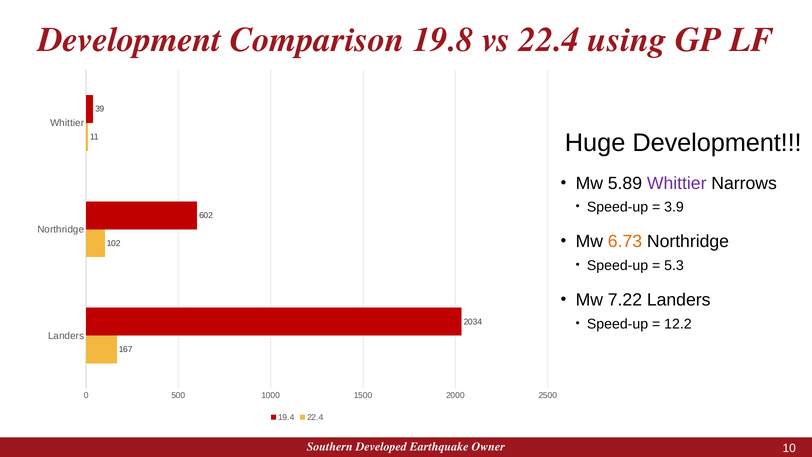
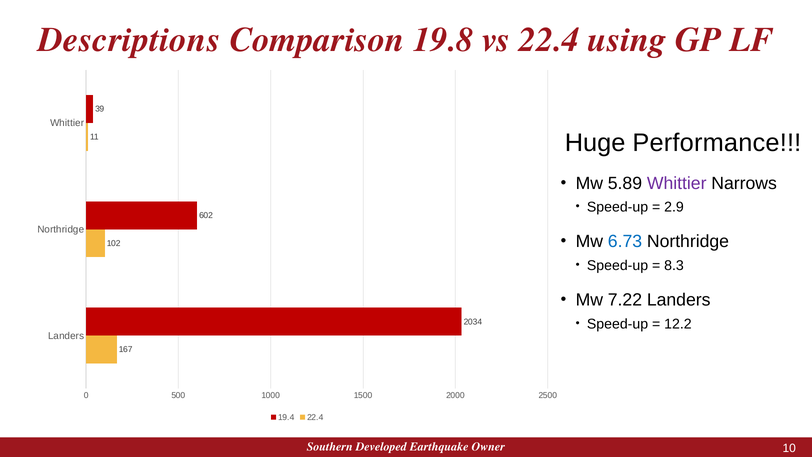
Development: Development -> Descriptions (129, 40)
Huge Development: Development -> Performance (717, 143)
3.9: 3.9 -> 2.9 (674, 207)
6.73 colour: orange -> blue (625, 242)
5.3: 5.3 -> 8.3 (674, 265)
